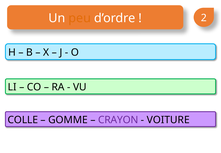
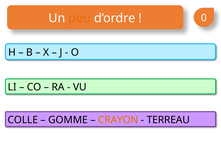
2: 2 -> 0 (204, 18)
CRAYON colour: purple -> orange (118, 120)
VOITURE: VOITURE -> TERREAU (168, 120)
